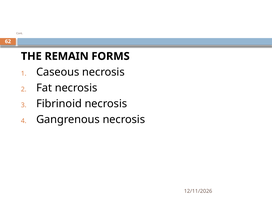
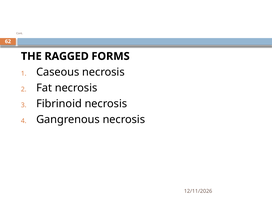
REMAIN: REMAIN -> RAGGED (67, 56)
